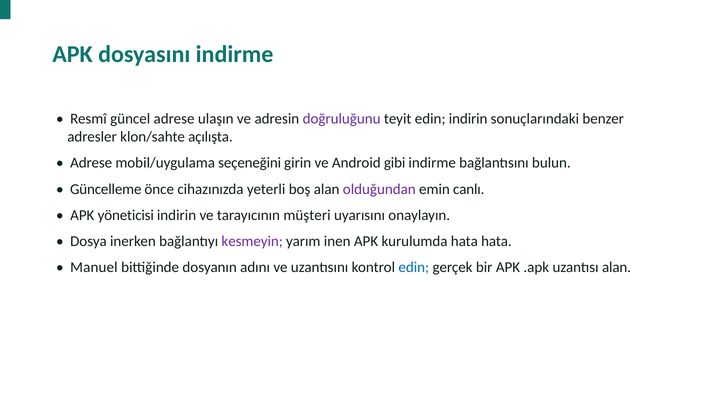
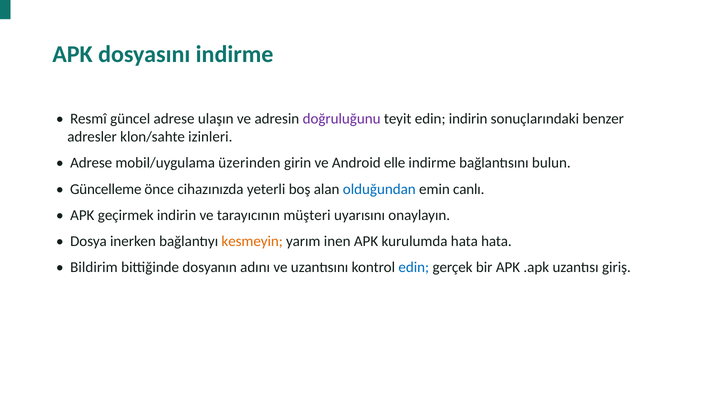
açılışta: açılışta -> izinleri (210, 137)
seçeneğini: seçeneğini -> üzerinden (249, 163)
gibi: gibi -> elle (395, 163)
olduğundan colour: purple -> blue (379, 189)
yöneticisi: yöneticisi -> geçirmek (126, 215)
kesmeyin colour: purple -> orange (252, 241)
Manuel: Manuel -> Bildirim (94, 267)
uzantısı alan: alan -> giriş (616, 267)
